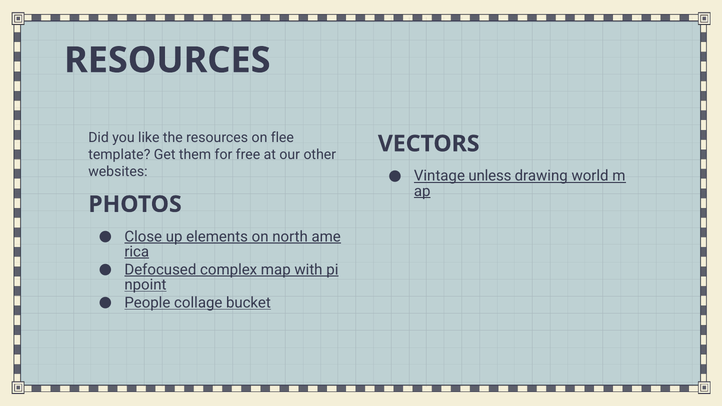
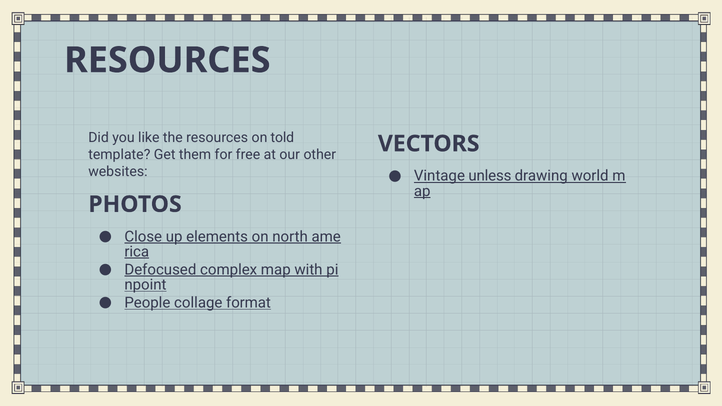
flee: flee -> told (282, 138)
bucket: bucket -> format (248, 303)
